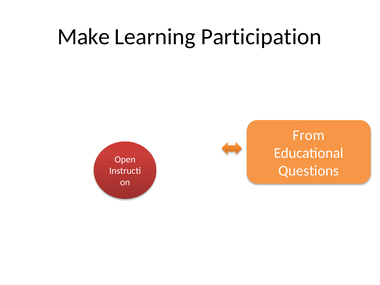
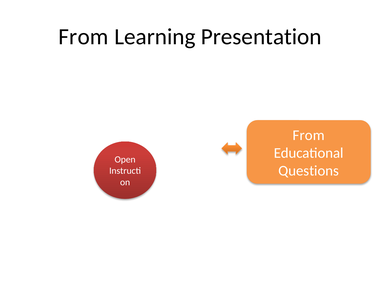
Make: Make -> From (83, 37)
Participation: Participation -> Presentation (261, 37)
